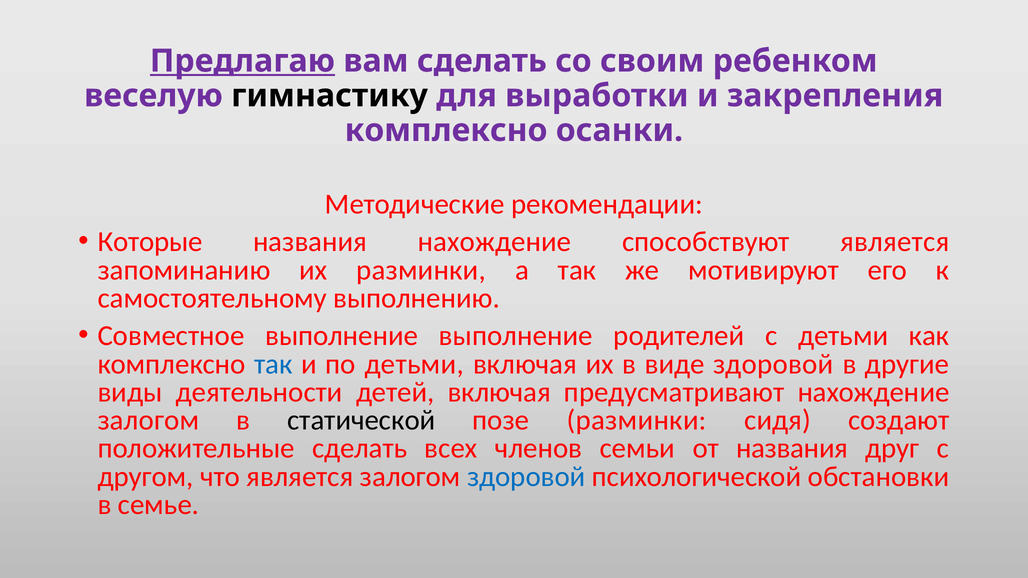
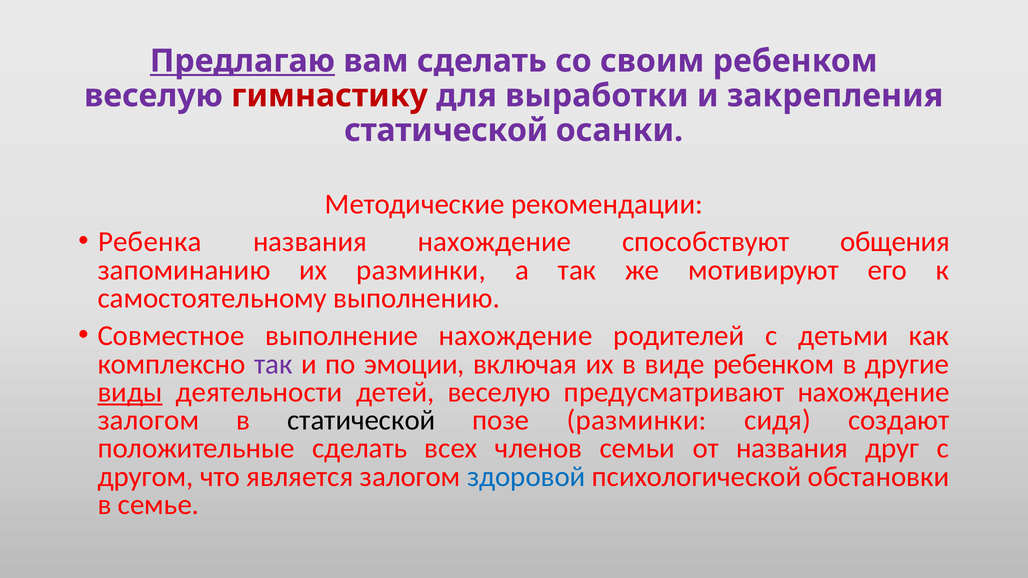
гимнастику colour: black -> red (330, 96)
комплексно: комплексно -> статической (446, 130)
Которые: Которые -> Ребенка (150, 242)
способствуют является: является -> общения (895, 242)
выполнение выполнение: выполнение -> нахождение (516, 336)
так colour: blue -> purple (273, 364)
по детьми: детьми -> эмоции (414, 364)
виде здоровой: здоровой -> ребенком (774, 364)
виды underline: none -> present (130, 392)
детей включая: включая -> веселую (499, 392)
